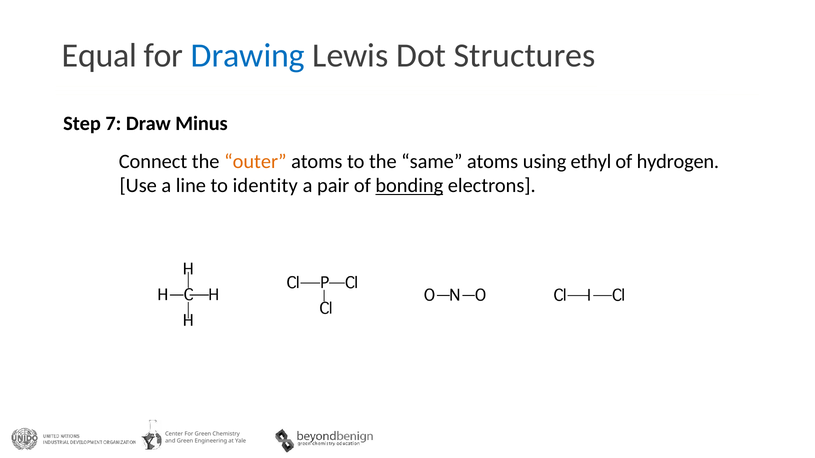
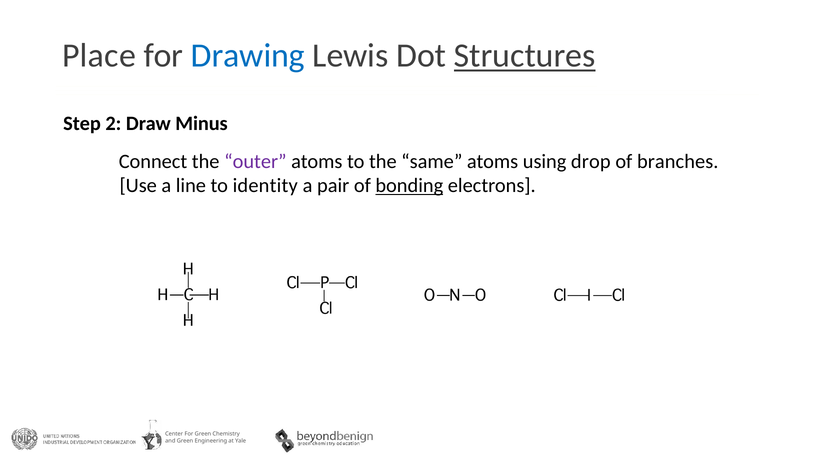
Equal: Equal -> Place (99, 56)
Structures underline: none -> present (525, 56)
7: 7 -> 2 (113, 124)
outer colour: orange -> purple (255, 161)
ethyl: ethyl -> drop (591, 161)
hydrogen: hydrogen -> branches (678, 161)
